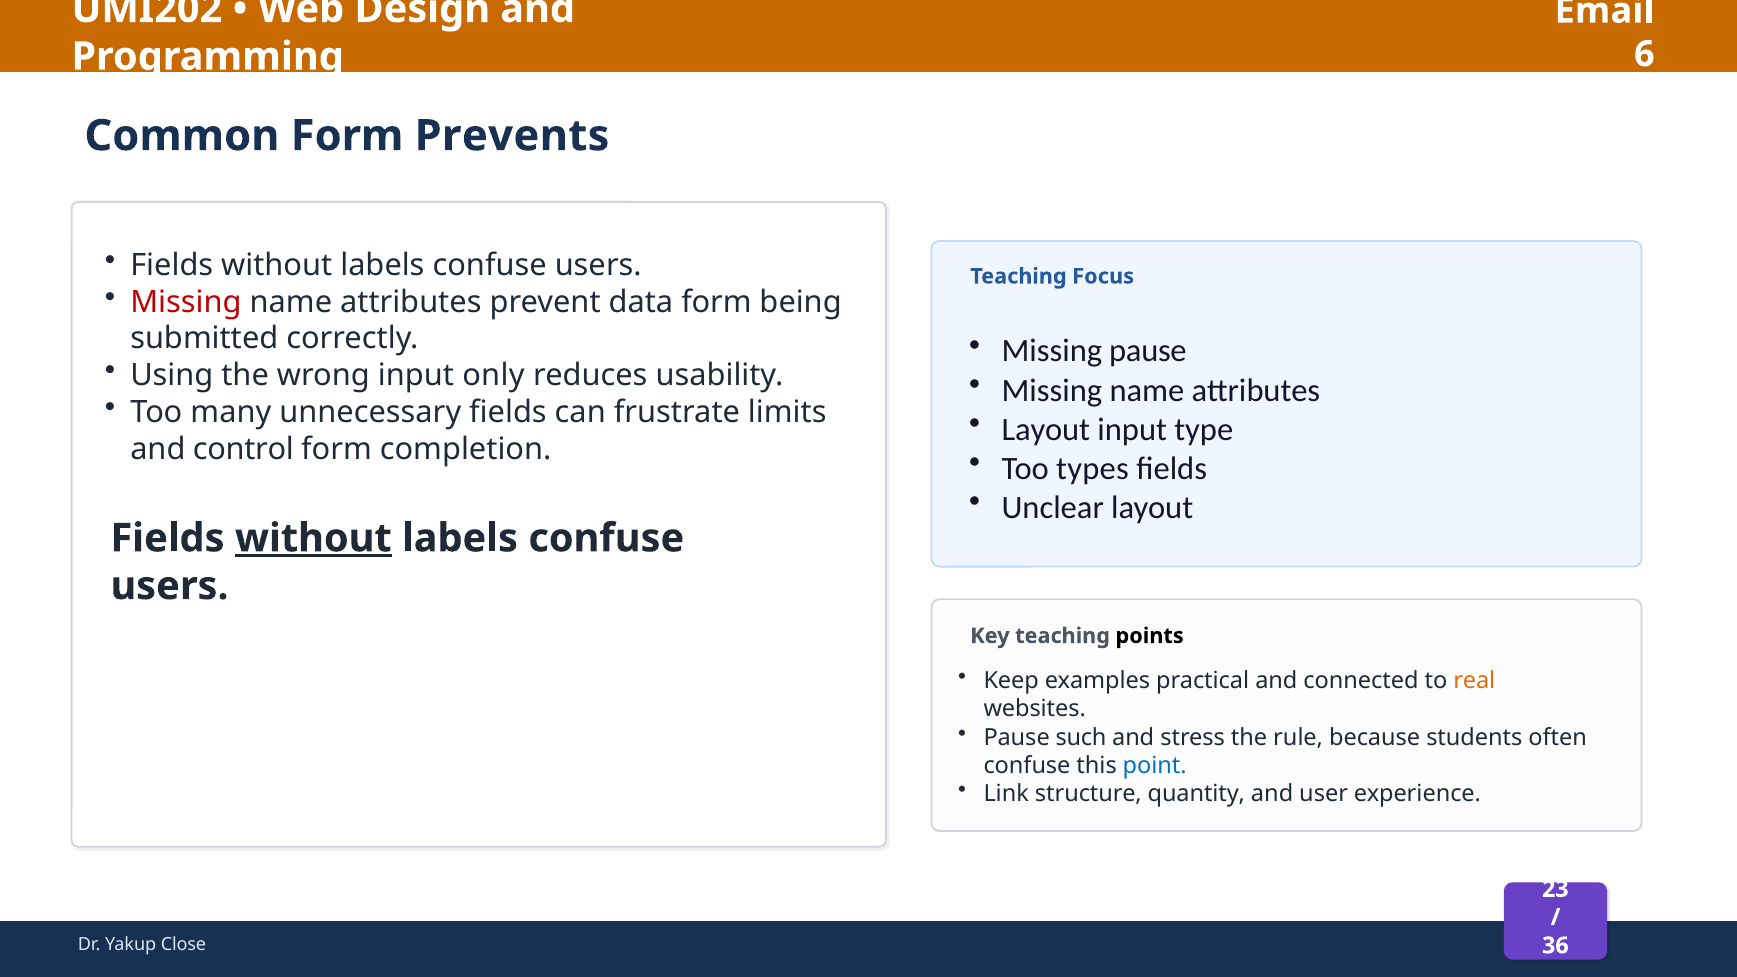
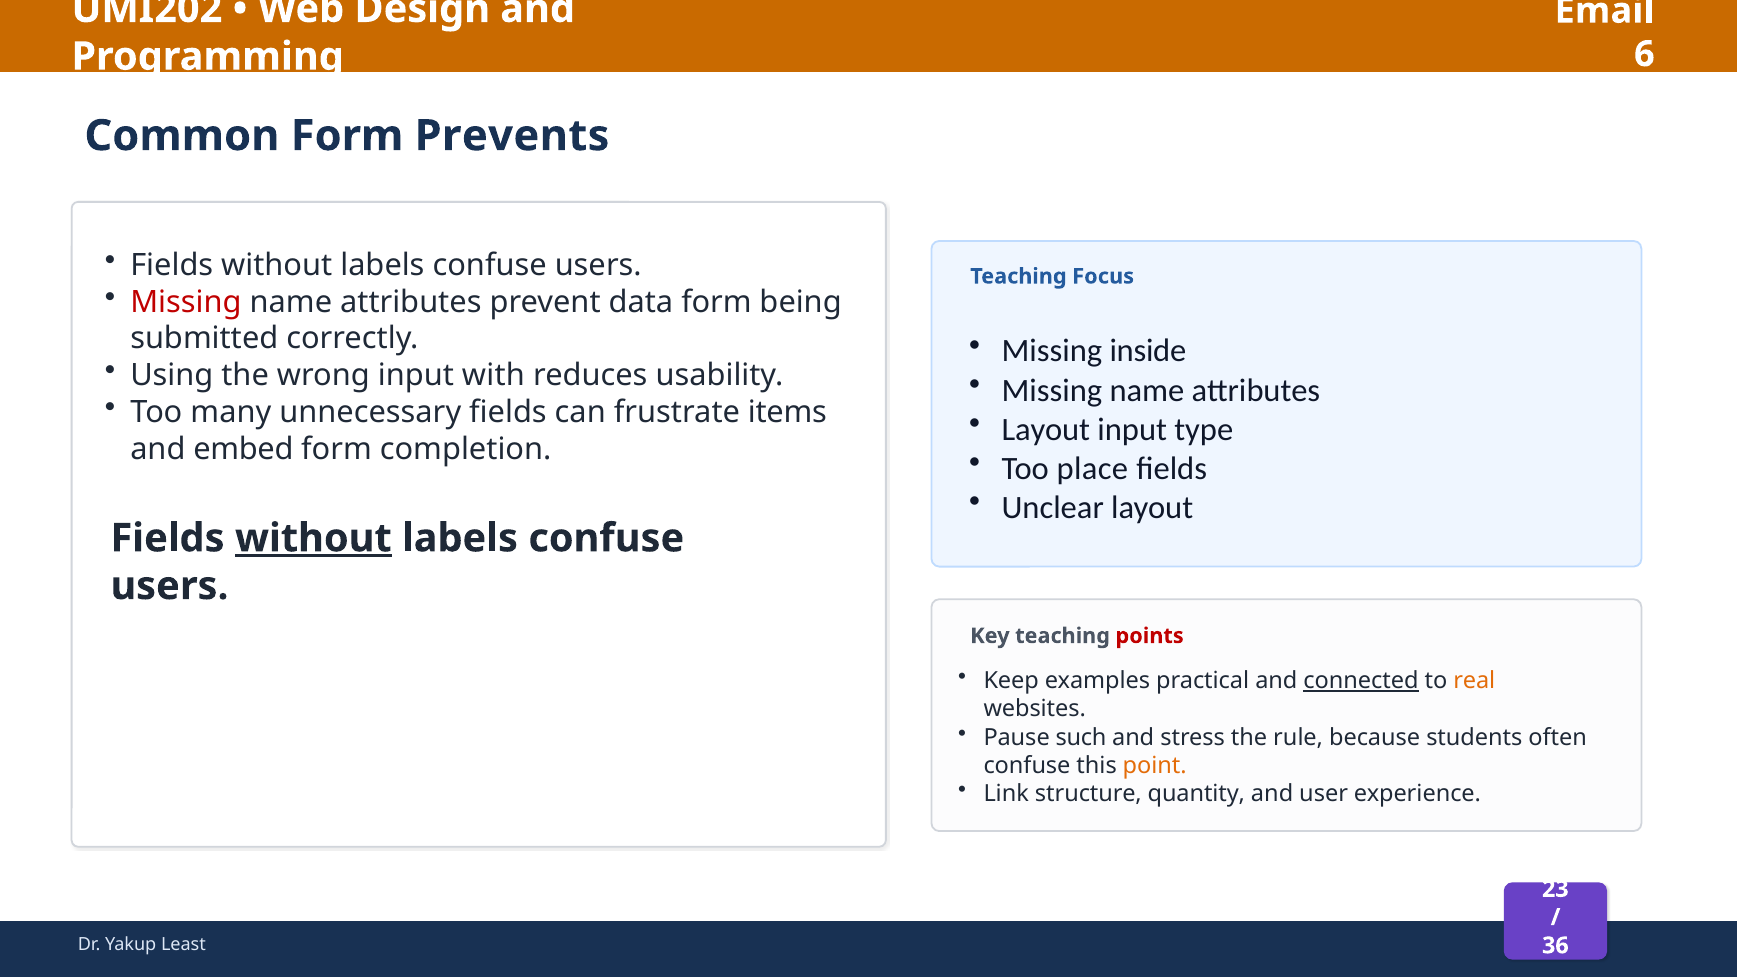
Missing pause: pause -> inside (1148, 351)
only: only -> with (493, 376)
limits: limits -> items (787, 413)
control: control -> embed (243, 450)
types: types -> place (1092, 468)
points colour: black -> red (1150, 636)
connected underline: none -> present (1361, 681)
point colour: blue -> orange (1155, 766)
Close: Close -> Least (183, 944)
